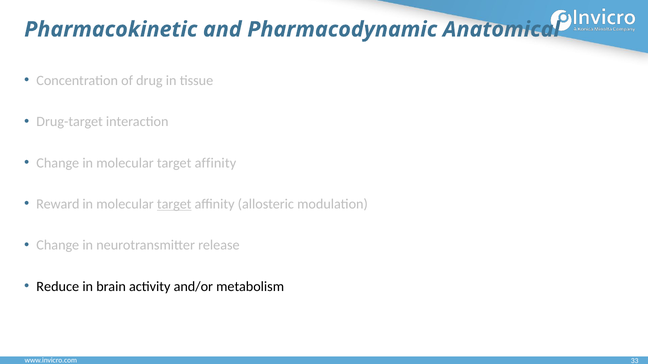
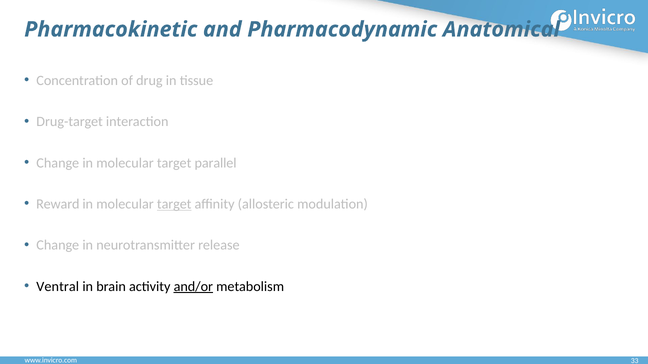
affinity: affinity -> parallel (216, 163)
Reduce: Reduce -> Ventral (58, 287)
and/or underline: none -> present (193, 287)
